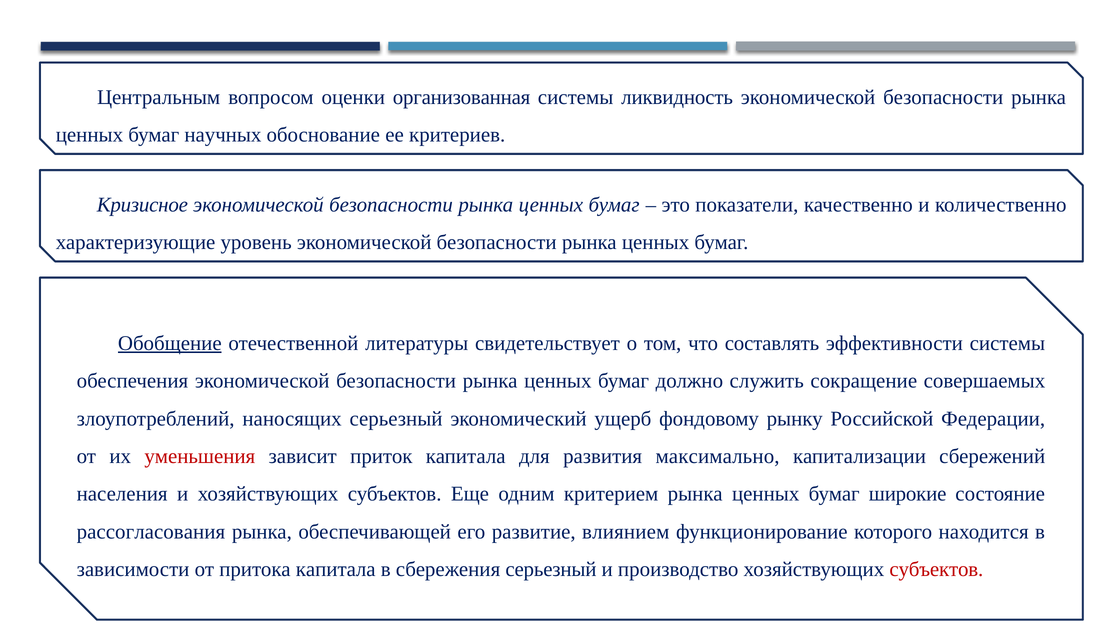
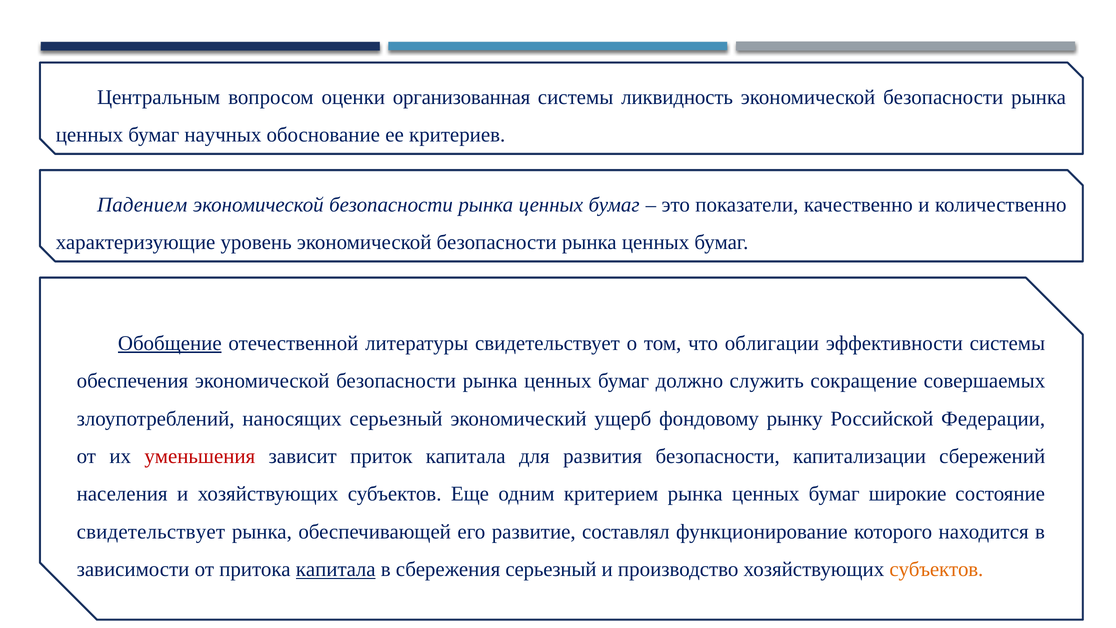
Кризисное: Кризисное -> Падением (142, 205)
составлять: составлять -> облигации (772, 343)
развития максимально: максимально -> безопасности (718, 456)
рассогласования: рассогласования -> свидетельствует (151, 532)
влиянием: влиянием -> составлял (626, 532)
капитала underline: none -> present (336, 569)
субъектов colour: red -> orange (936, 569)
